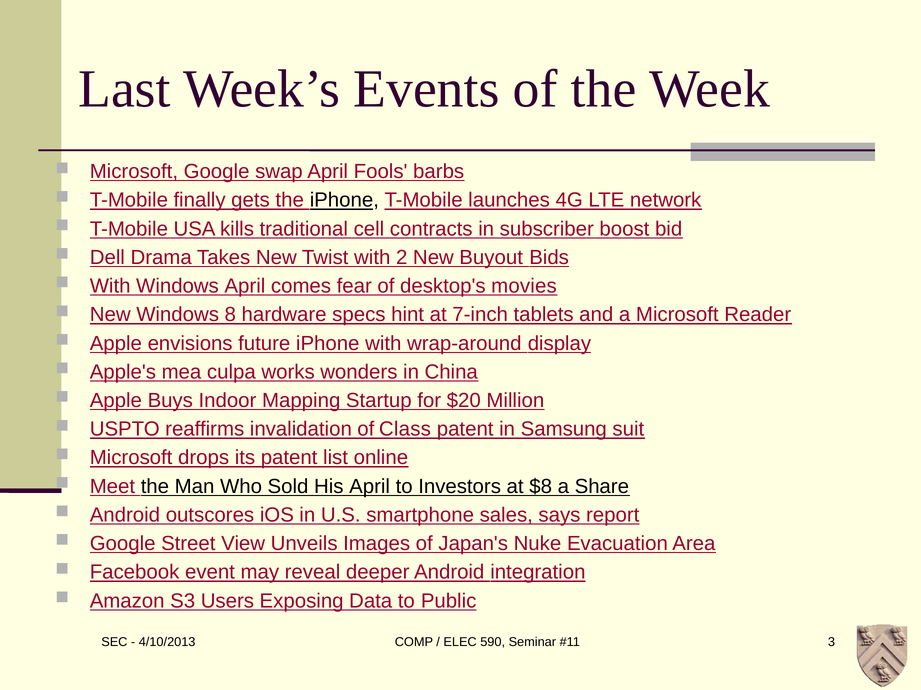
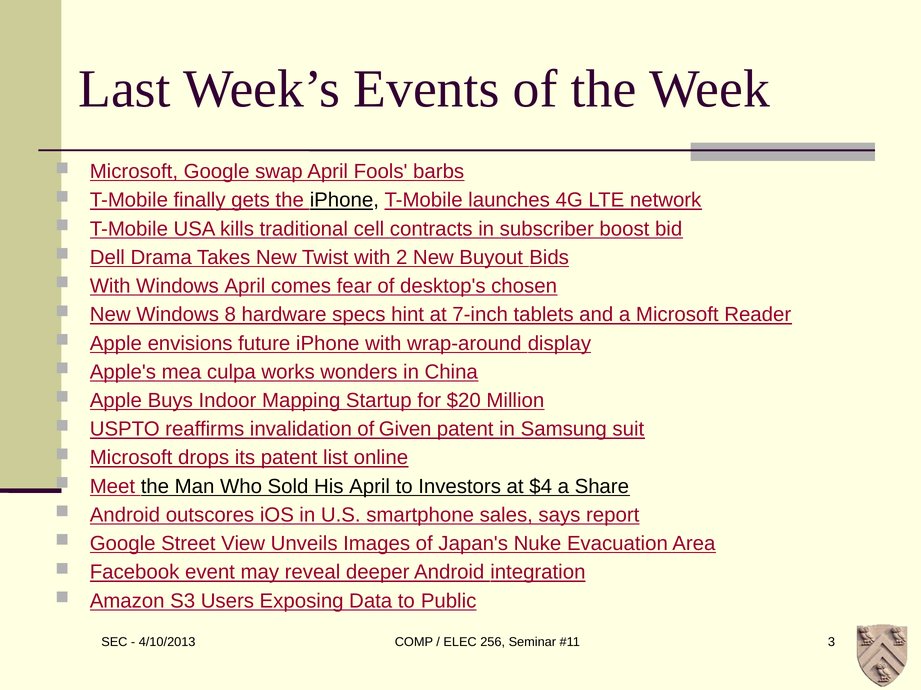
movies: movies -> chosen (524, 286)
Class: Class -> Given (405, 430)
$8: $8 -> $4 (541, 487)
590: 590 -> 256 (493, 643)
